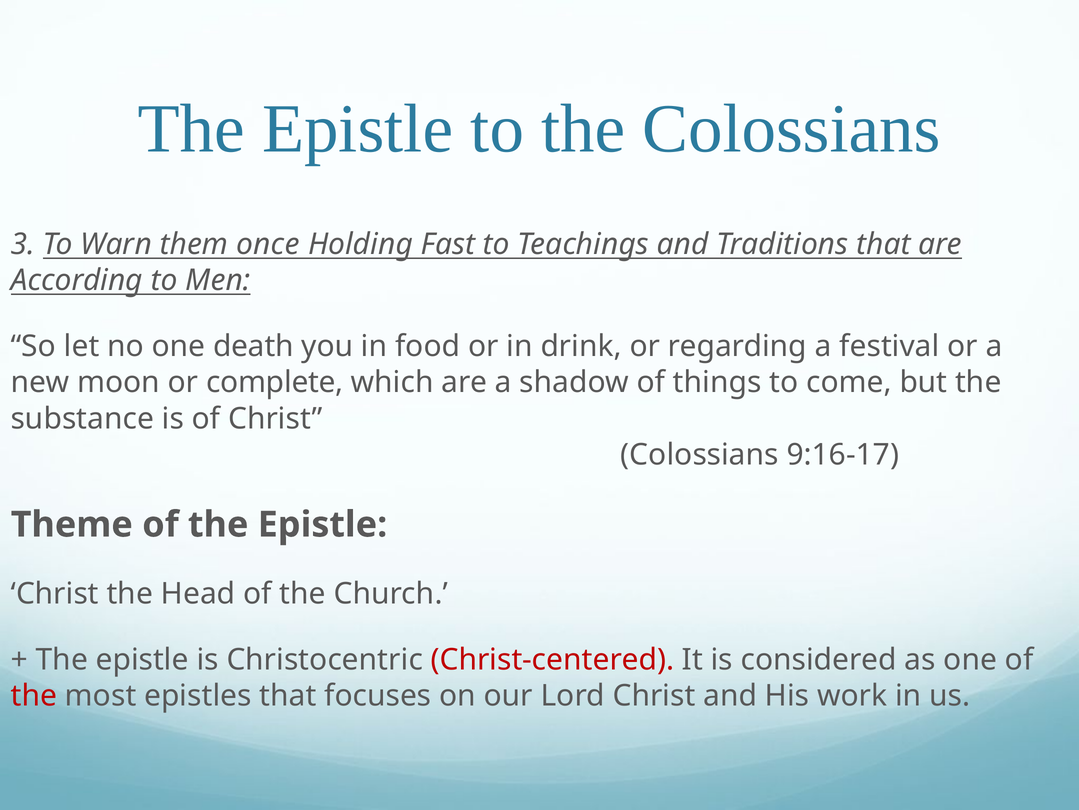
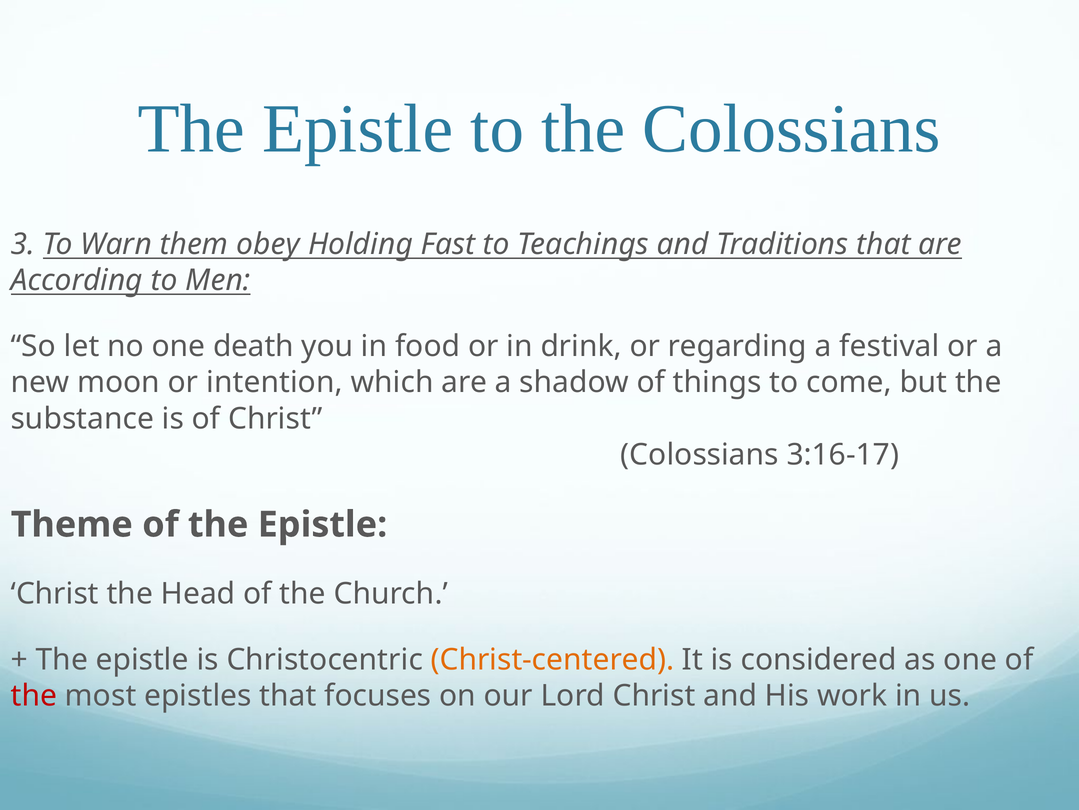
once: once -> obey (268, 244)
complete: complete -> intention (275, 382)
9:16-17: 9:16-17 -> 3:16-17 (843, 454)
Christ-centered colour: red -> orange (552, 659)
